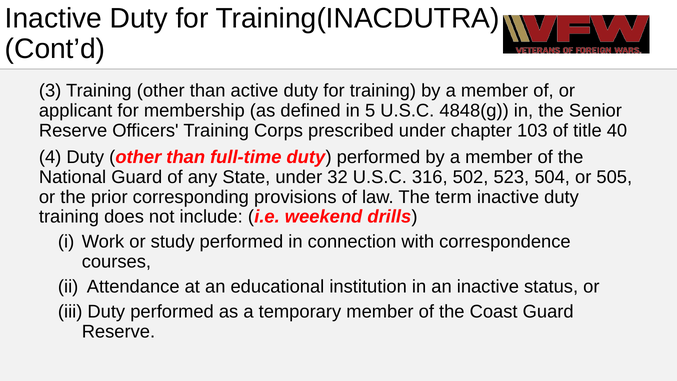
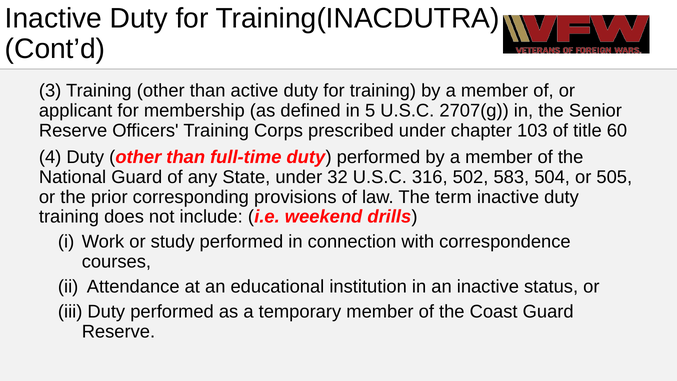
4848(g: 4848(g -> 2707(g (474, 111)
40: 40 -> 60 (617, 130)
523: 523 -> 583 (511, 177)
